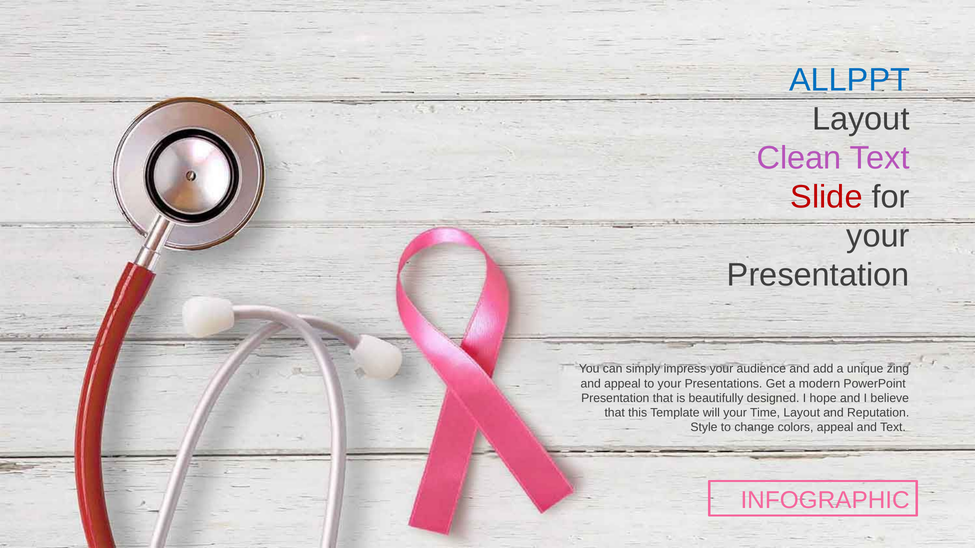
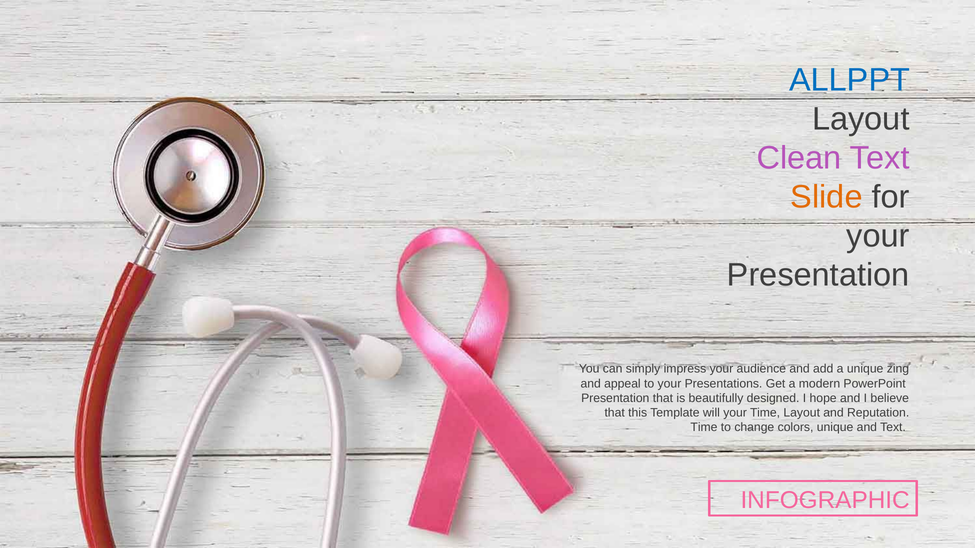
Slide colour: red -> orange (826, 197)
Style: Style -> Time (704, 428)
colors appeal: appeal -> unique (835, 428)
